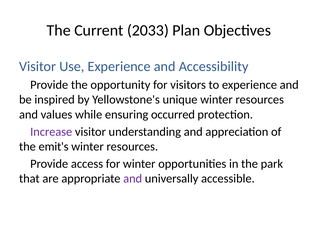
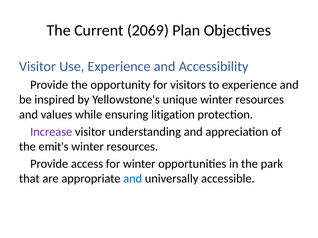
2033: 2033 -> 2069 (148, 31)
occurred: occurred -> litigation (173, 115)
and colour: purple -> blue (133, 179)
